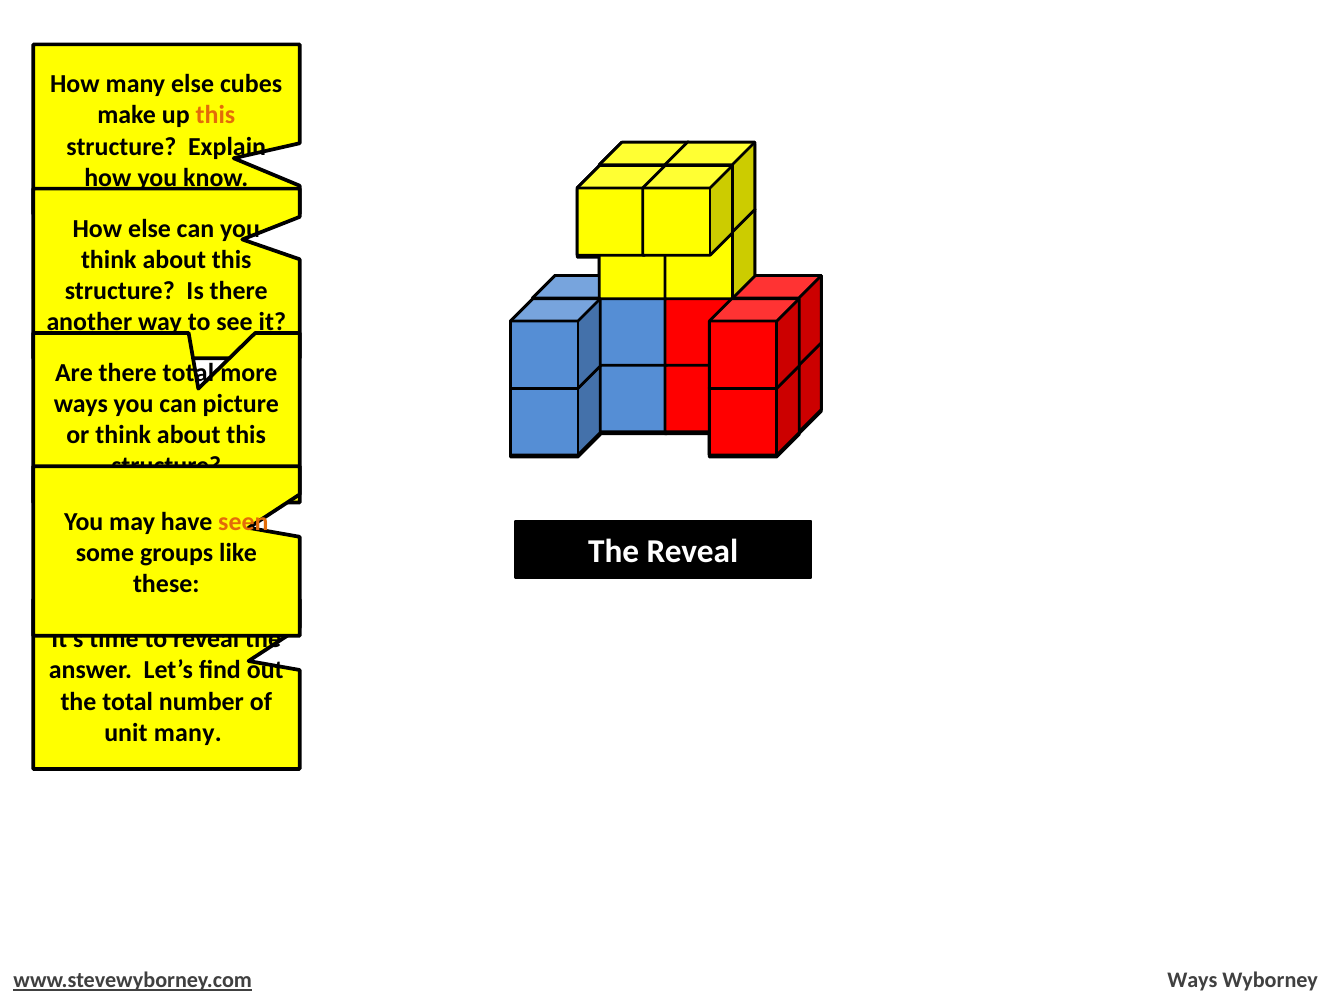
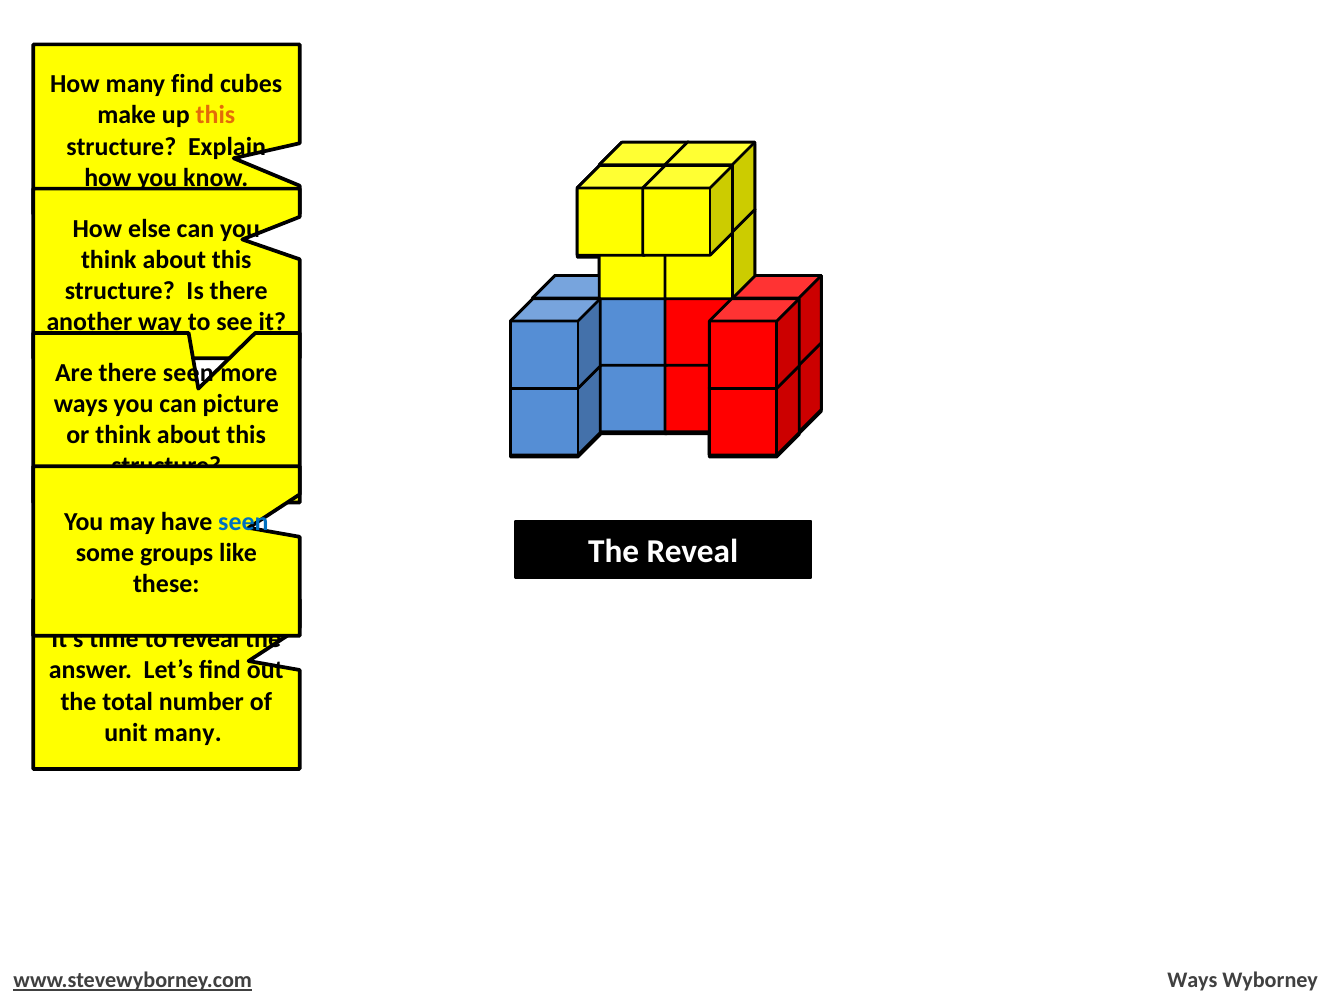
many else: else -> find (193, 84)
there total: total -> seen (188, 373)
seen colour: orange -> blue (243, 522)
